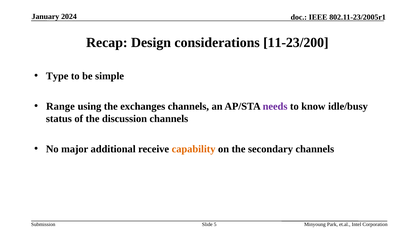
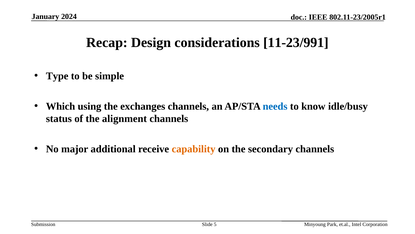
11-23/200: 11-23/200 -> 11-23/991 (296, 42)
Range: Range -> Which (61, 106)
needs colour: purple -> blue (275, 106)
discussion: discussion -> alignment (124, 119)
